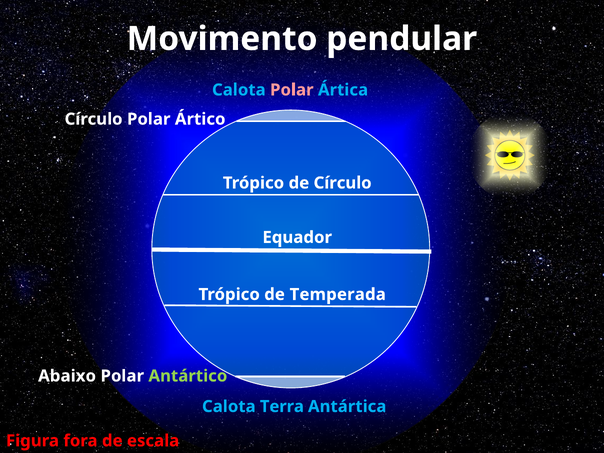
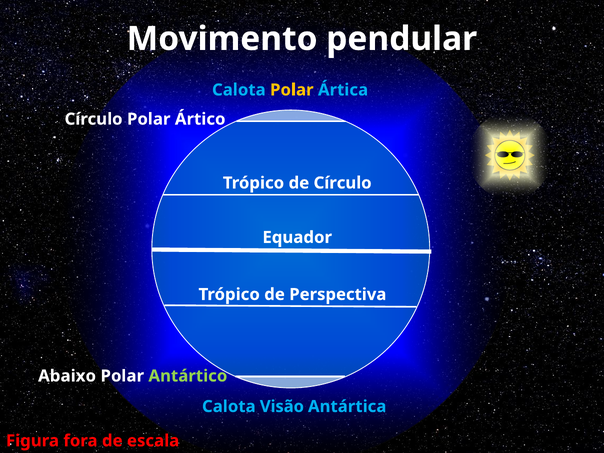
Polar colour: pink -> yellow (292, 90)
Temperada: Temperada -> Perspectiva (338, 294)
Terra: Terra -> Visão (282, 407)
